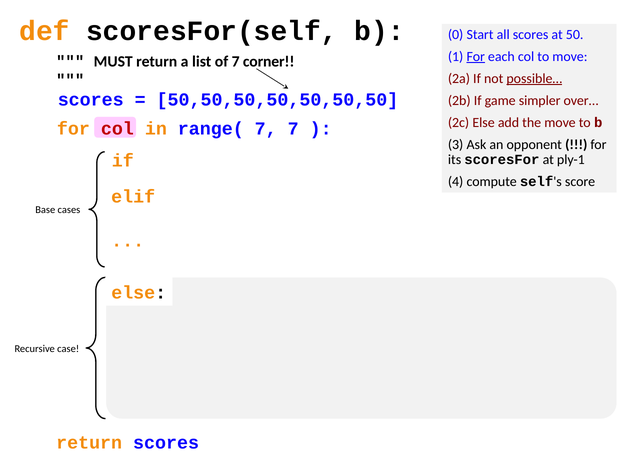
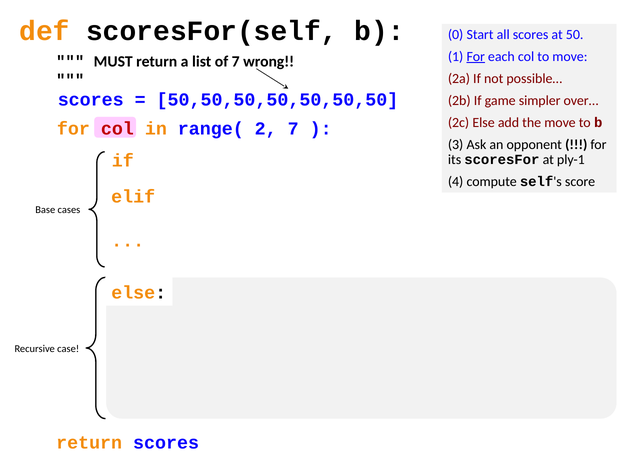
corner: corner -> wrong (269, 61)
possible… underline: present -> none (534, 79)
range( 7: 7 -> 2 (266, 129)
